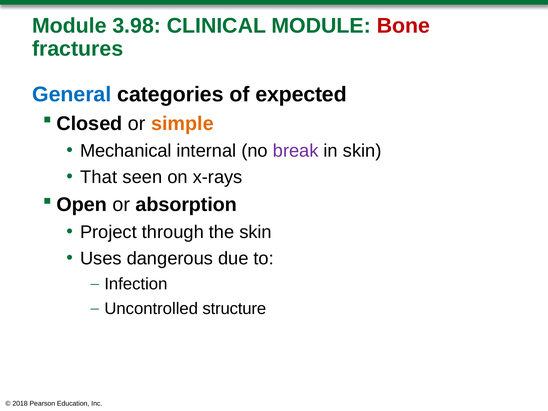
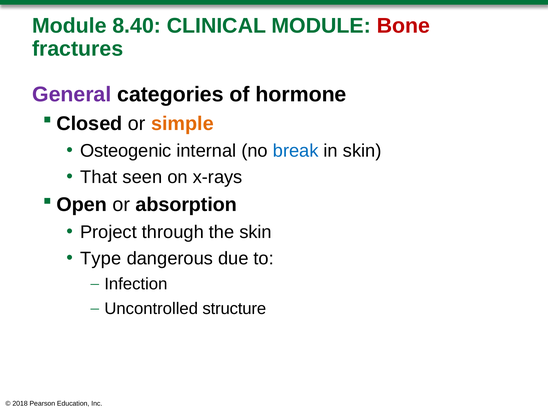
3.98: 3.98 -> 8.40 (137, 26)
General colour: blue -> purple (72, 94)
expected: expected -> hormone (301, 94)
Mechanical: Mechanical -> Osteogenic (126, 151)
break colour: purple -> blue (296, 151)
Uses: Uses -> Type (101, 259)
